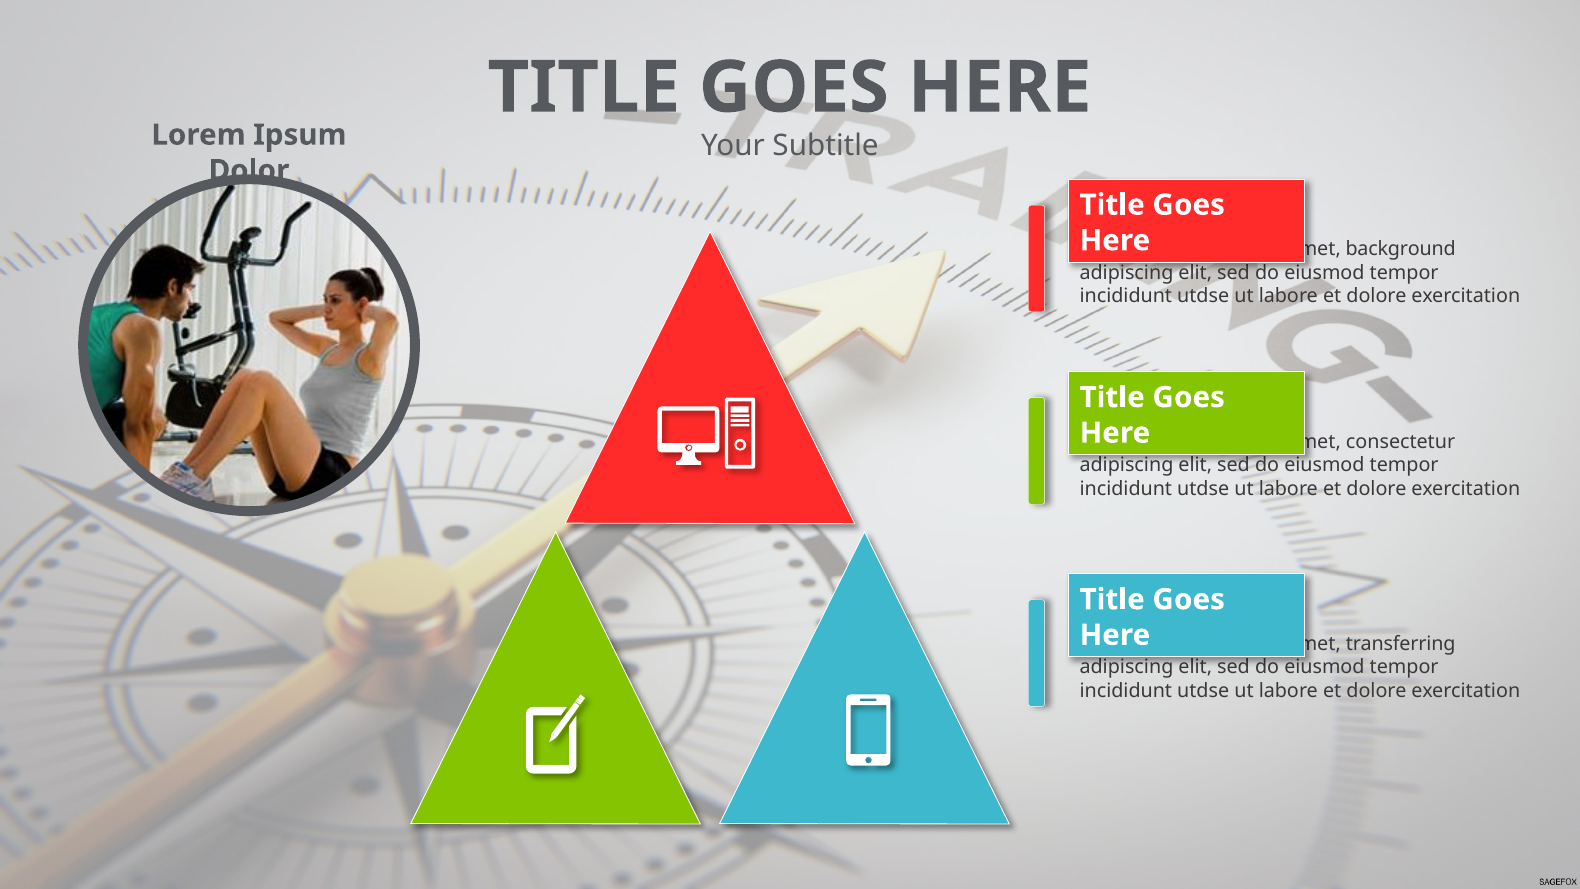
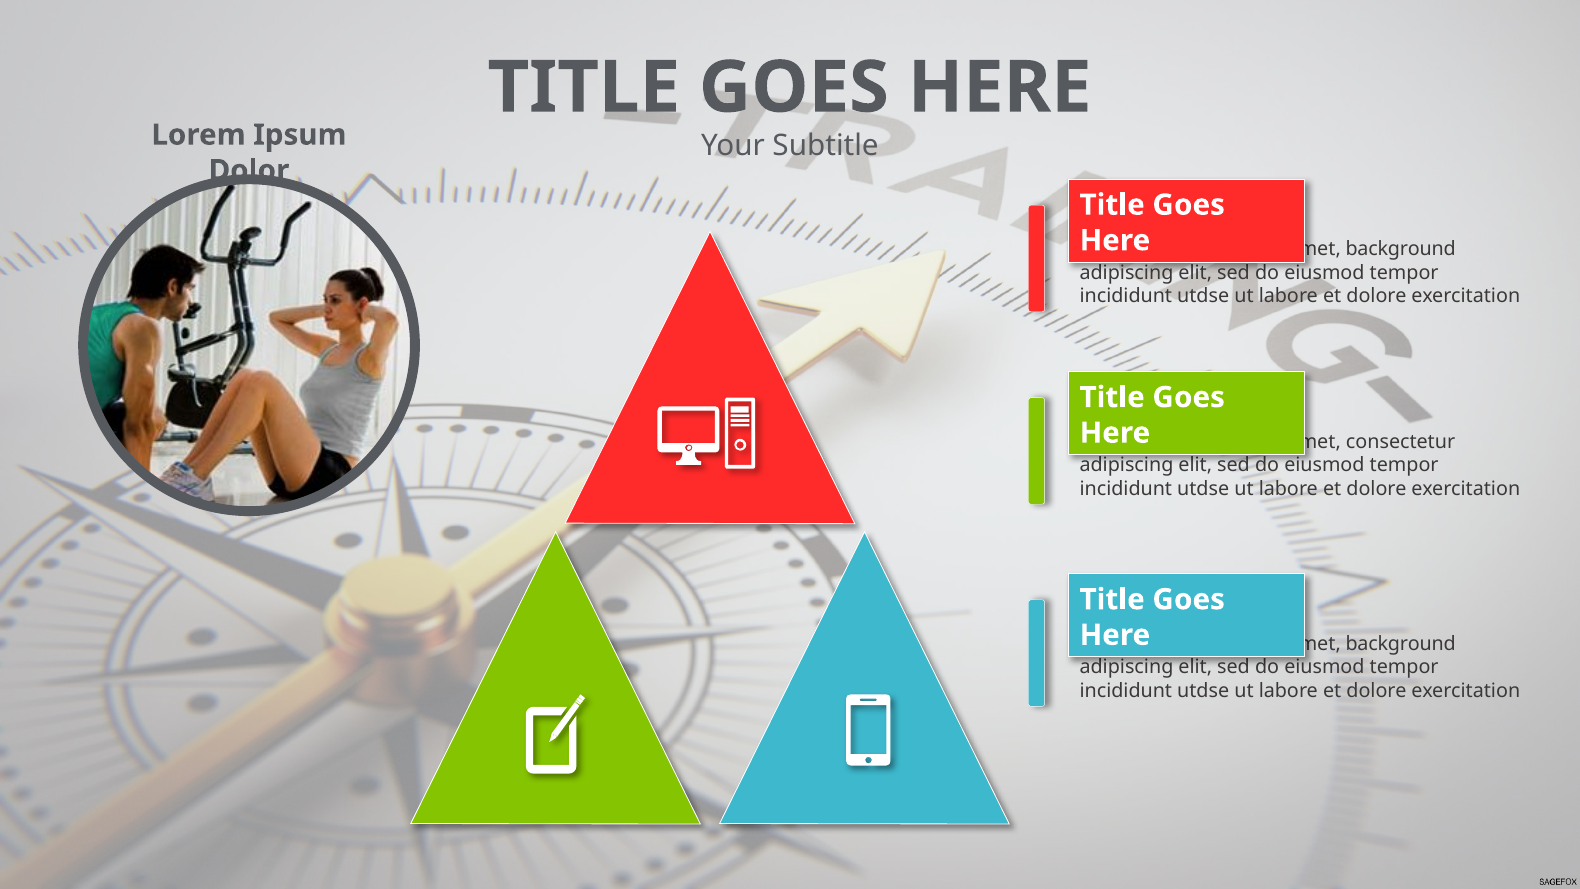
transferring: transferring -> background (1401, 643)
